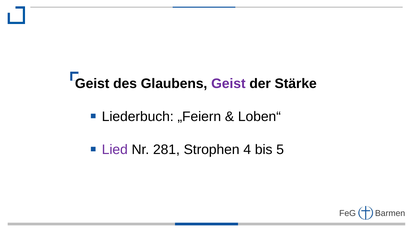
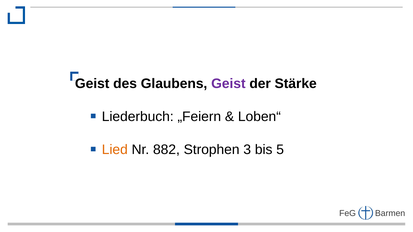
Lied colour: purple -> orange (115, 150)
281: 281 -> 882 (166, 150)
4: 4 -> 3 (247, 150)
